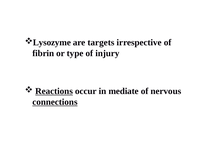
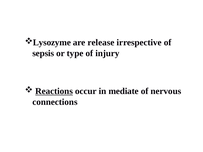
targets: targets -> release (101, 43)
fibrin: fibrin -> sepsis (43, 53)
connections underline: present -> none (55, 102)
